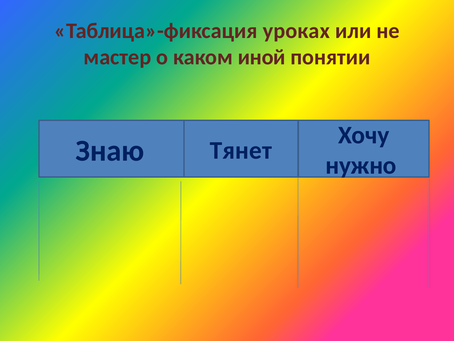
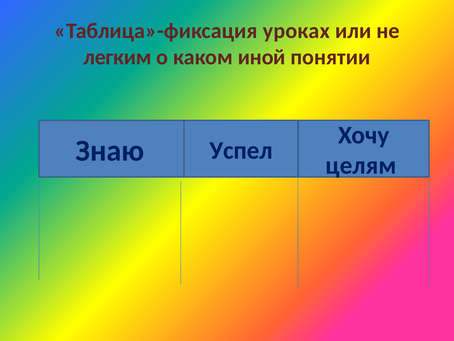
мастер: мастер -> легким (118, 57)
Тянет: Тянет -> Успел (241, 150)
нужно: нужно -> целям (361, 165)
